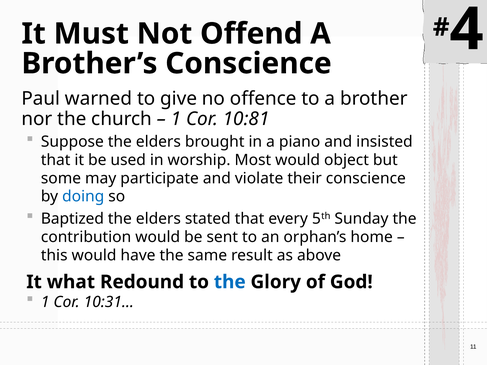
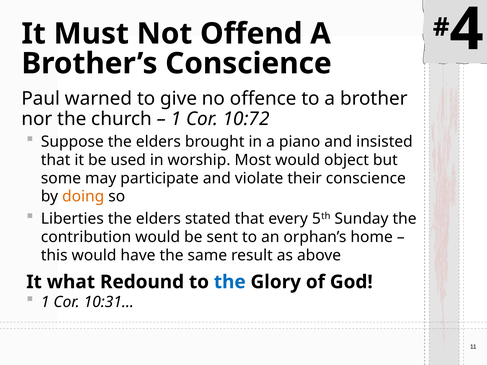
10:81: 10:81 -> 10:72 (246, 119)
doing colour: blue -> orange (83, 197)
Baptized: Baptized -> Liberties (72, 219)
